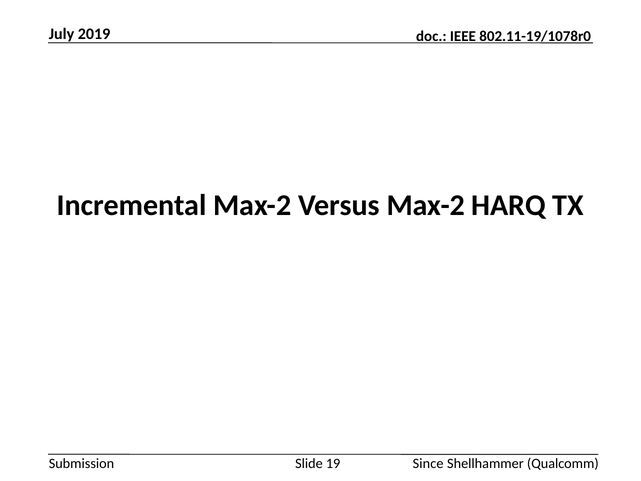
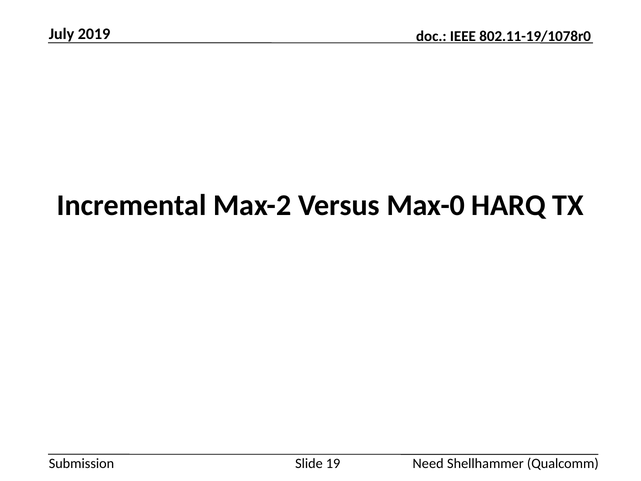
Versus Max-2: Max-2 -> Max-0 (426, 205)
Since: Since -> Need (428, 463)
